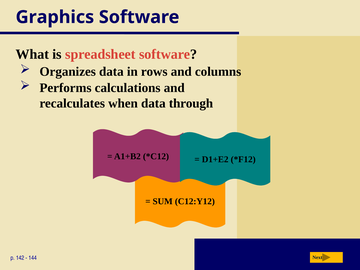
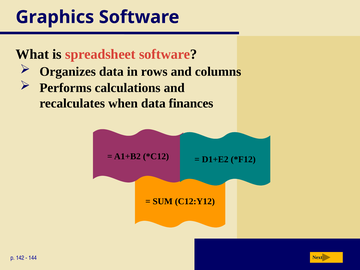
through: through -> finances (191, 103)
